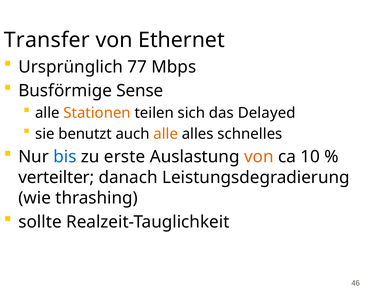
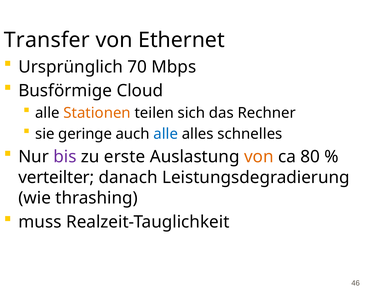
77: 77 -> 70 (137, 67)
Sense: Sense -> Cloud (140, 91)
Delayed: Delayed -> Rechner (267, 113)
benutzt: benutzt -> geringe (85, 134)
alle colour: orange -> blue (166, 134)
bis colour: blue -> purple (65, 157)
10: 10 -> 80 (310, 157)
sollte: sollte -> muss (40, 222)
